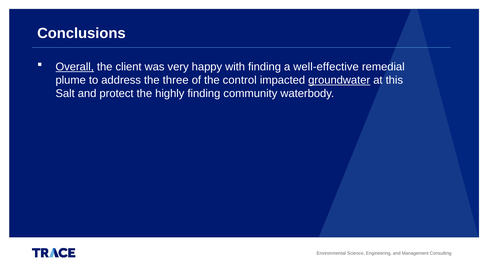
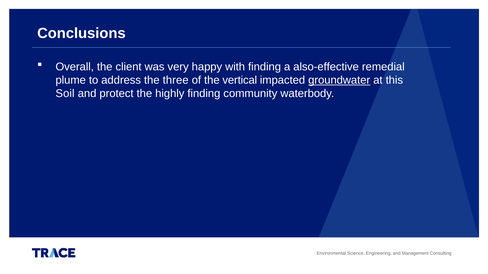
Overall underline: present -> none (75, 67)
well-effective: well-effective -> also-effective (326, 67)
control: control -> vertical (240, 80)
Salt: Salt -> Soil (65, 94)
